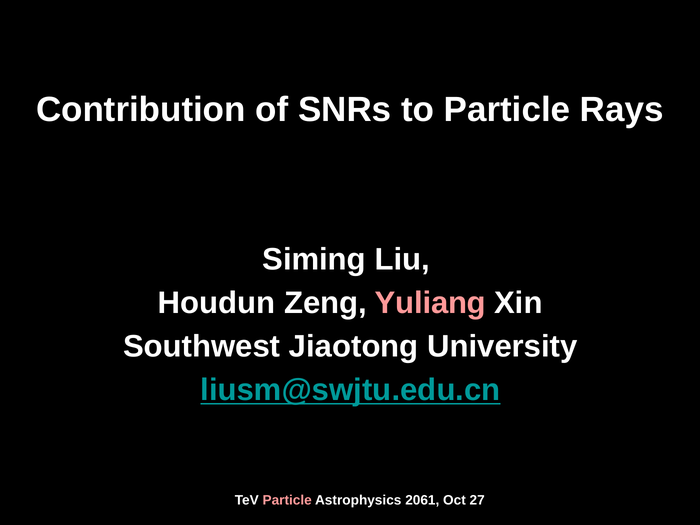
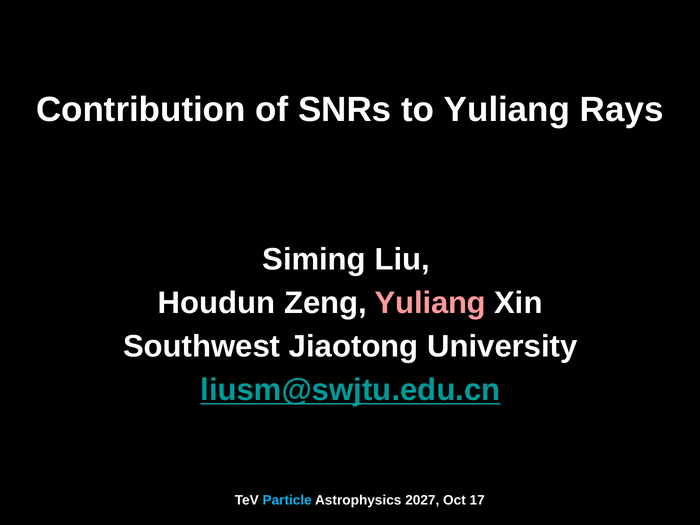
to Particle: Particle -> Yuliang (507, 109)
Particle colour: pink -> light blue (287, 500)
2061: 2061 -> 2027 (422, 500)
27: 27 -> 17 (477, 500)
